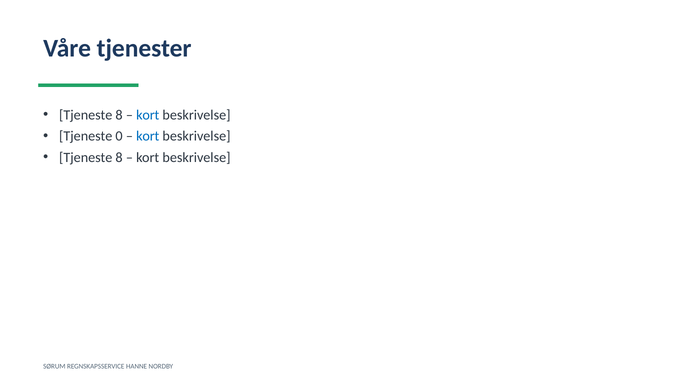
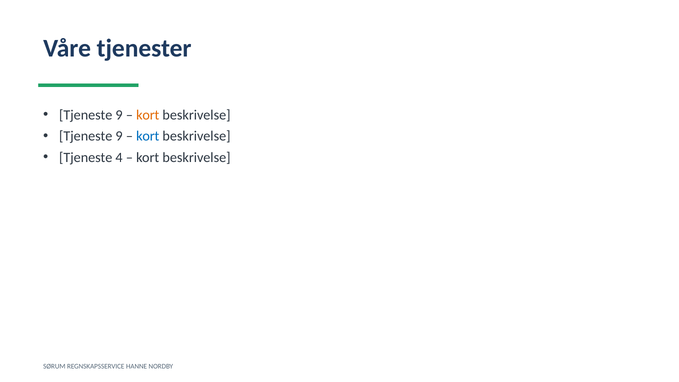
8: 8 -> 9 (119, 115)
kort colour: blue -> orange (148, 115)
0: 0 -> 9 (119, 136)
8: 8 -> 4 (119, 157)
